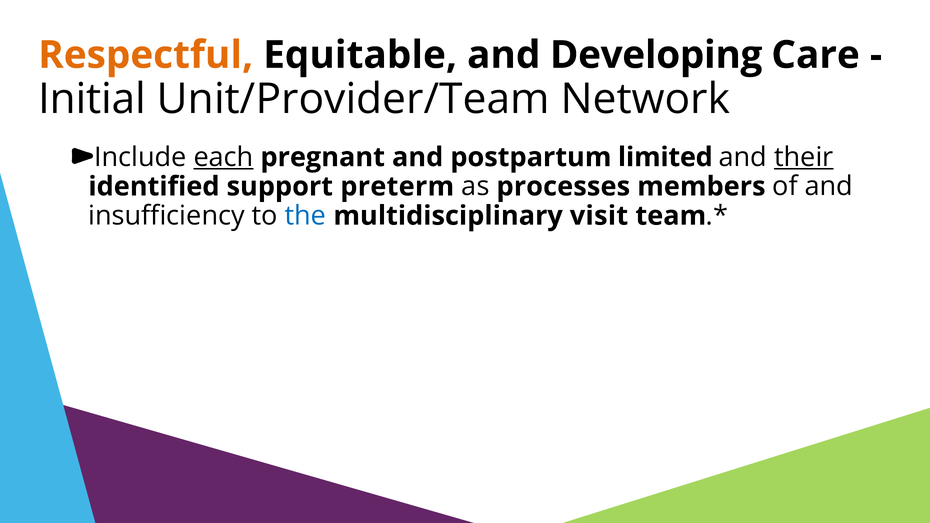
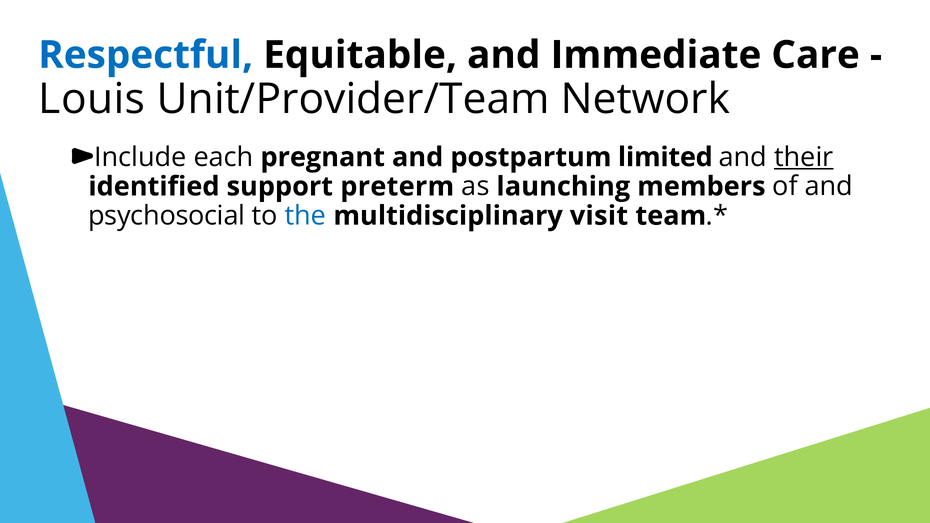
Respectful colour: orange -> blue (146, 55)
Developing: Developing -> Immediate (656, 55)
Initial: Initial -> Louis (92, 99)
each underline: present -> none (223, 157)
processes: processes -> launching (563, 187)
insufficiency: insufficiency -> psychosocial (167, 216)
